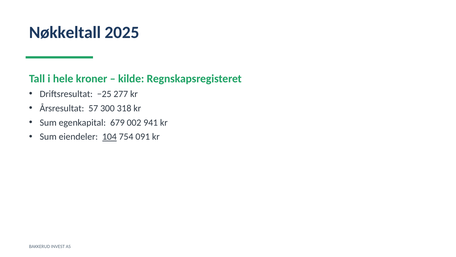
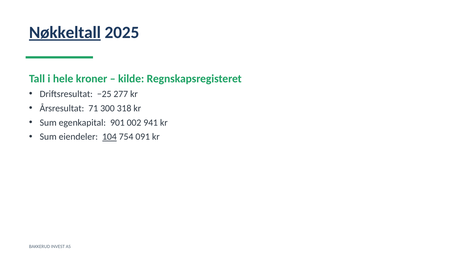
Nøkkeltall underline: none -> present (65, 33)
57: 57 -> 71 (93, 108)
679: 679 -> 901 (117, 122)
